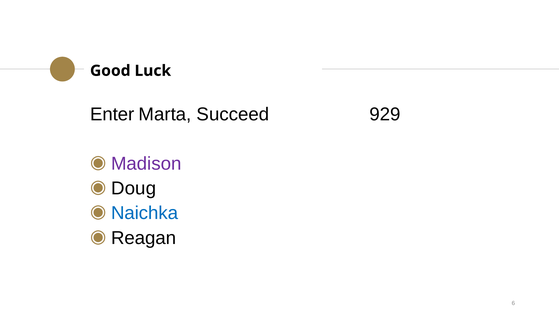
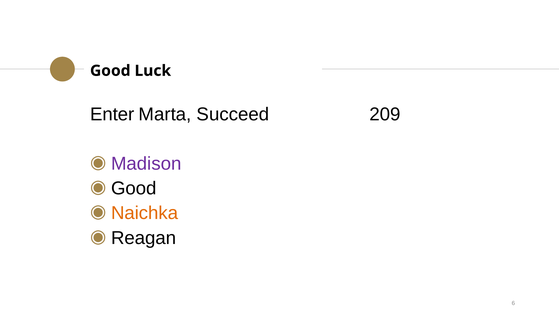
929: 929 -> 209 (385, 114)
Doug: Doug -> Good (134, 189)
Naichka colour: blue -> orange (145, 213)
